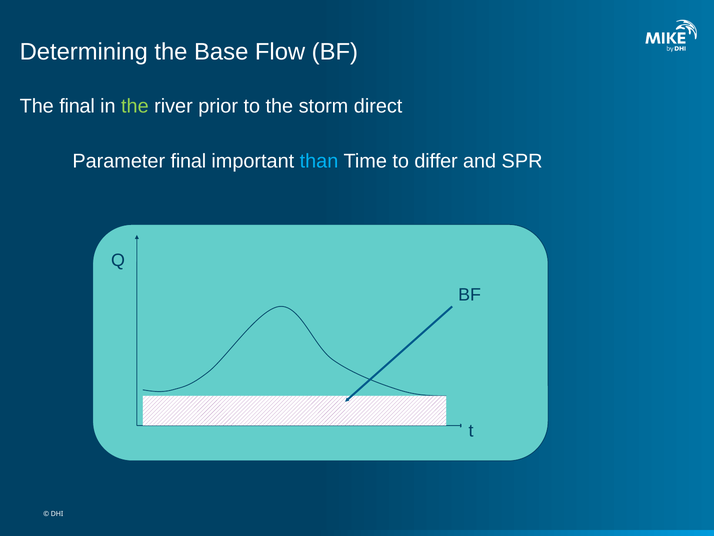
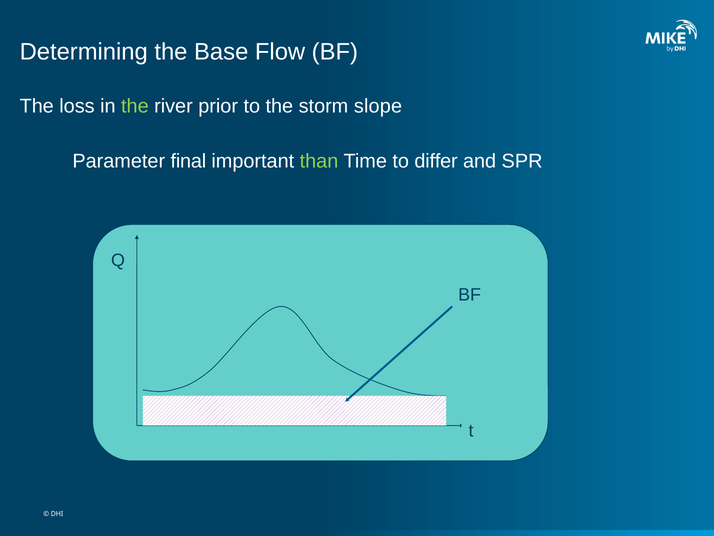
The final: final -> loss (77, 106)
direct: direct -> slope (378, 106)
than colour: light blue -> light green (319, 161)
